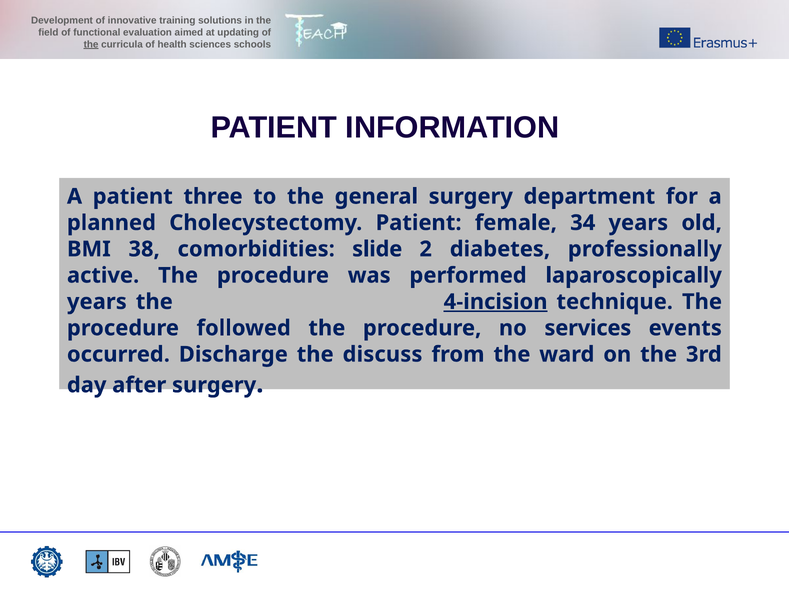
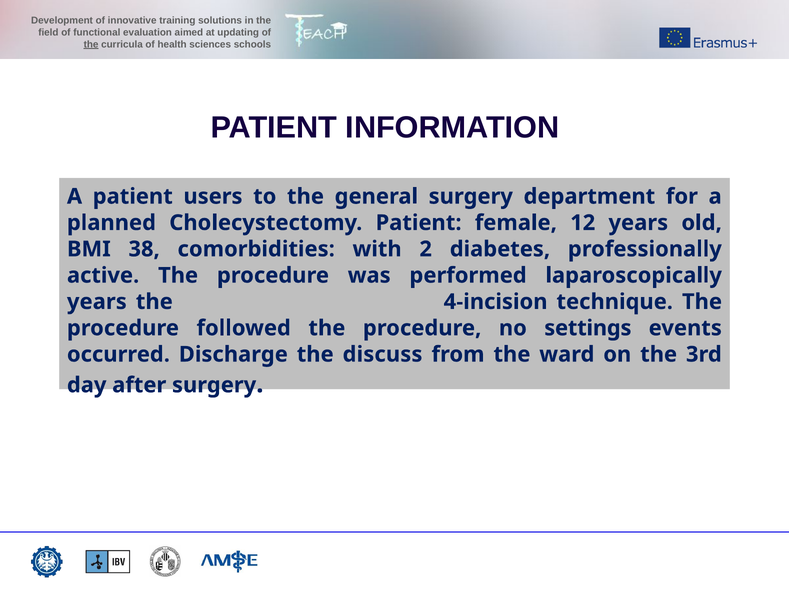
three: three -> users (213, 196)
34: 34 -> 12 (583, 223)
slide: slide -> with (377, 249)
4-incision underline: present -> none (496, 302)
services: services -> settings (588, 328)
